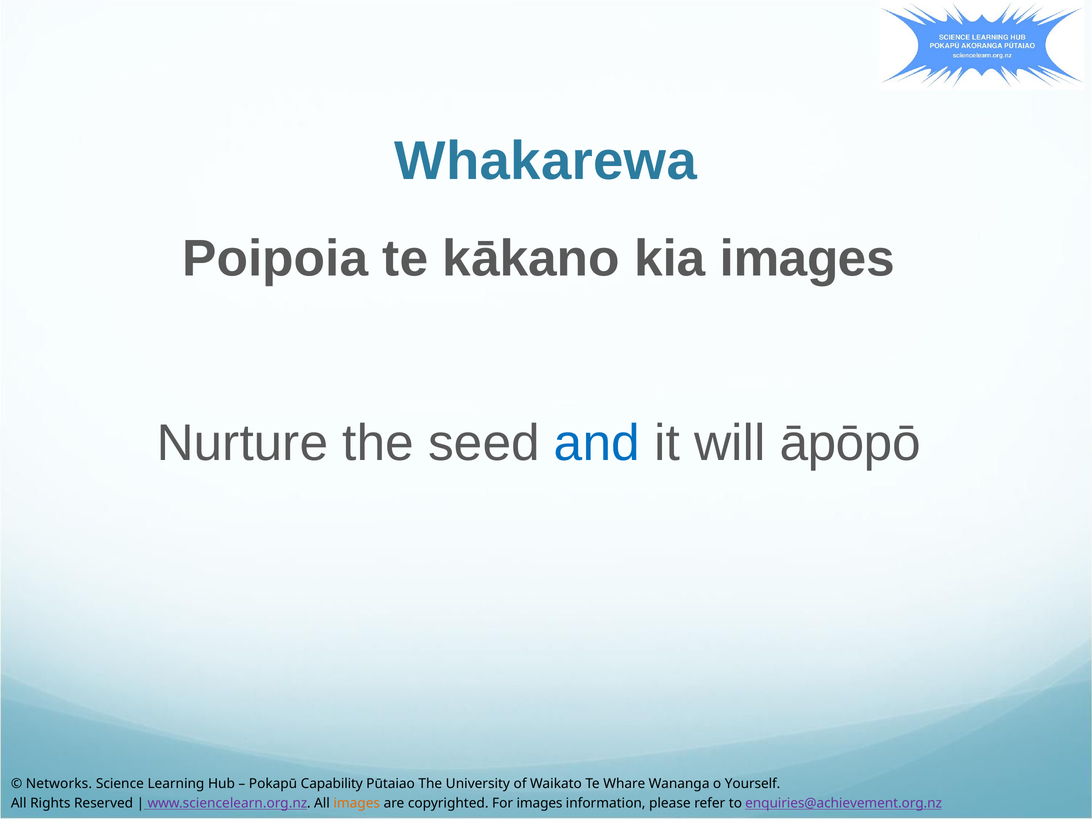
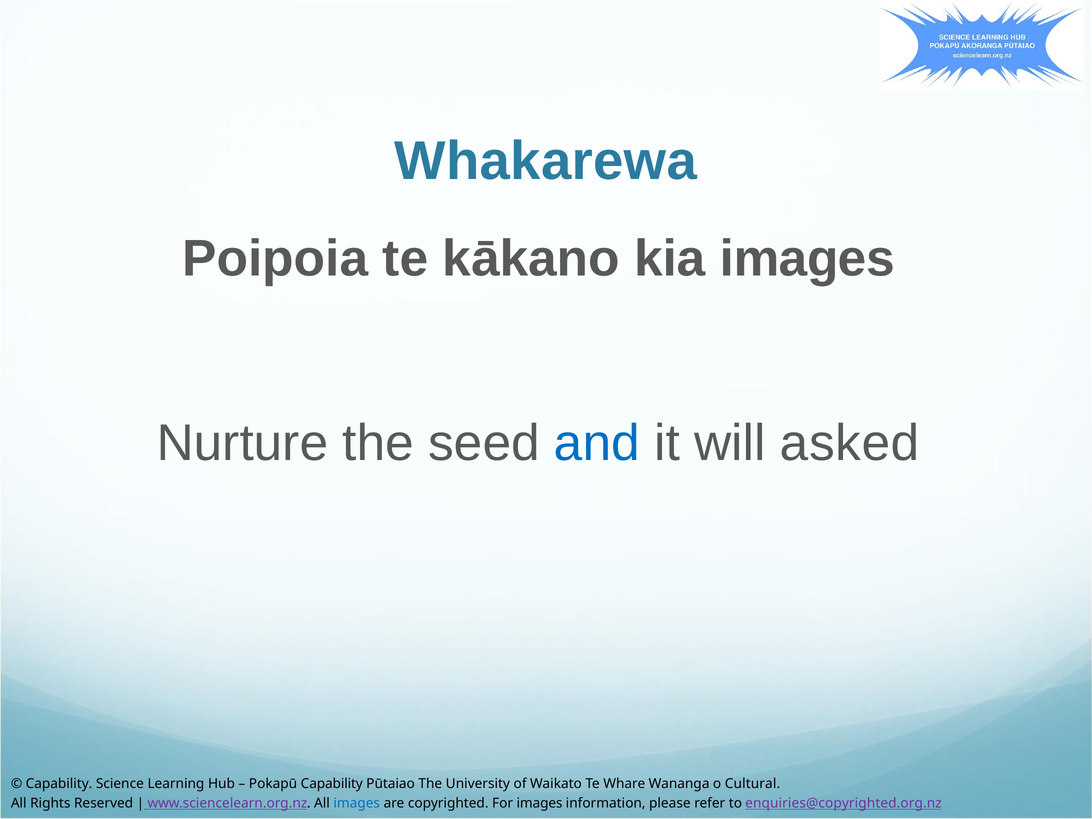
āpōpō: āpōpō -> asked (850, 443)
Networks: Networks -> Capability (59, 784)
Yourself: Yourself -> Cultural (753, 784)
images colour: orange -> blue (357, 803)
enquiries@achievement.org.nz: enquiries@achievement.org.nz -> enquiries@copyrighted.org.nz (844, 803)
